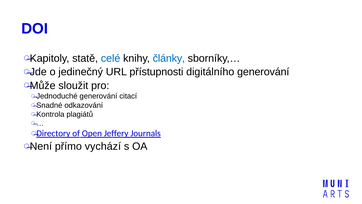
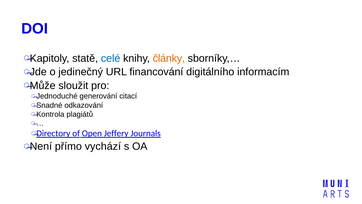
články colour: blue -> orange (169, 58)
přístupnosti: přístupnosti -> financování (156, 72)
digitálního generování: generování -> informacím (263, 72)
